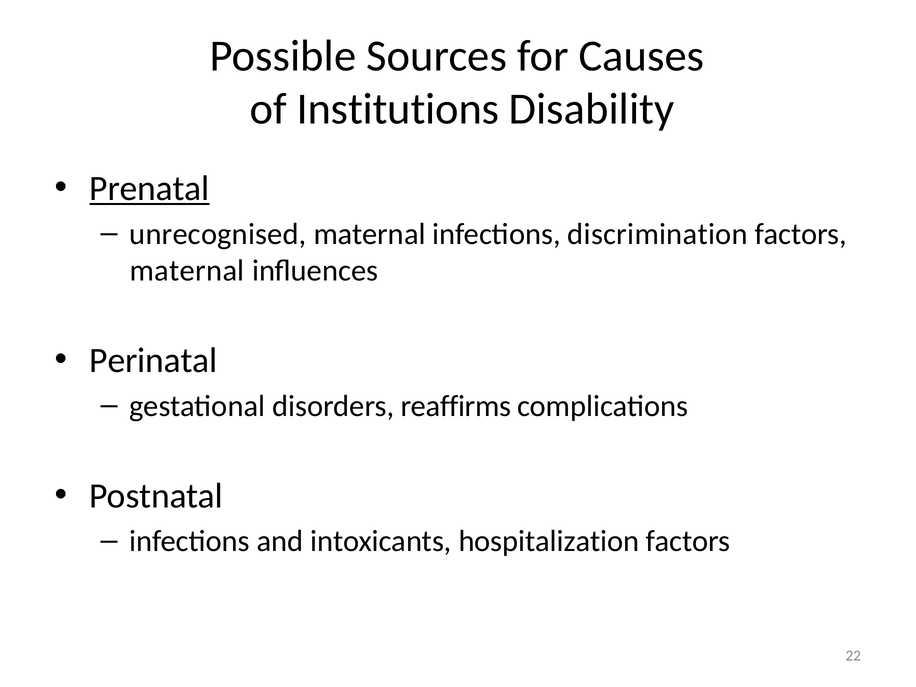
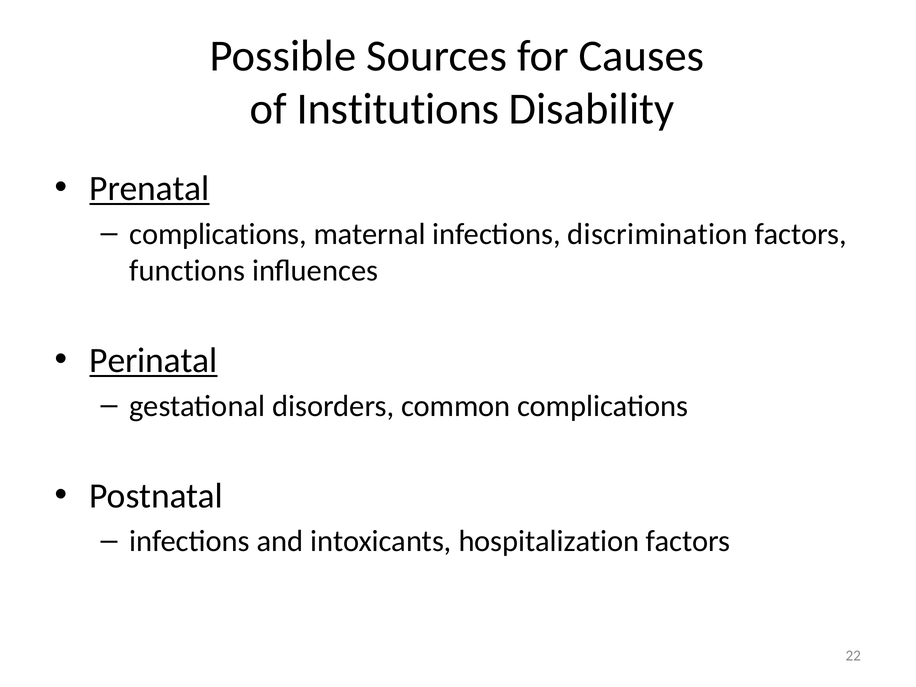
unrecognised: unrecognised -> complications (218, 234)
maternal: maternal -> functions (187, 271)
Perinatal underline: none -> present (153, 361)
reaffirms: reaffirms -> common (456, 406)
